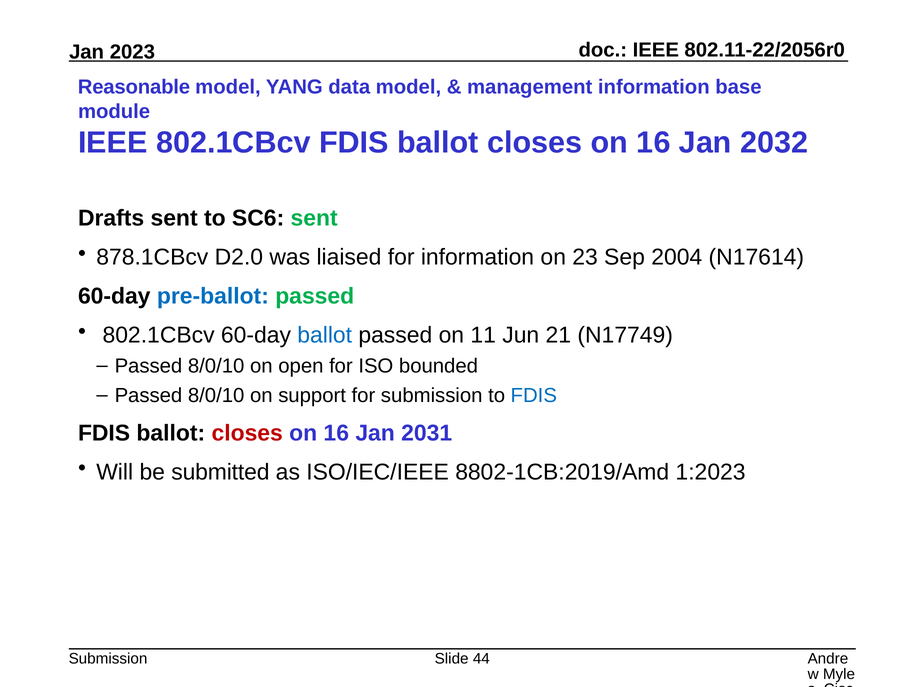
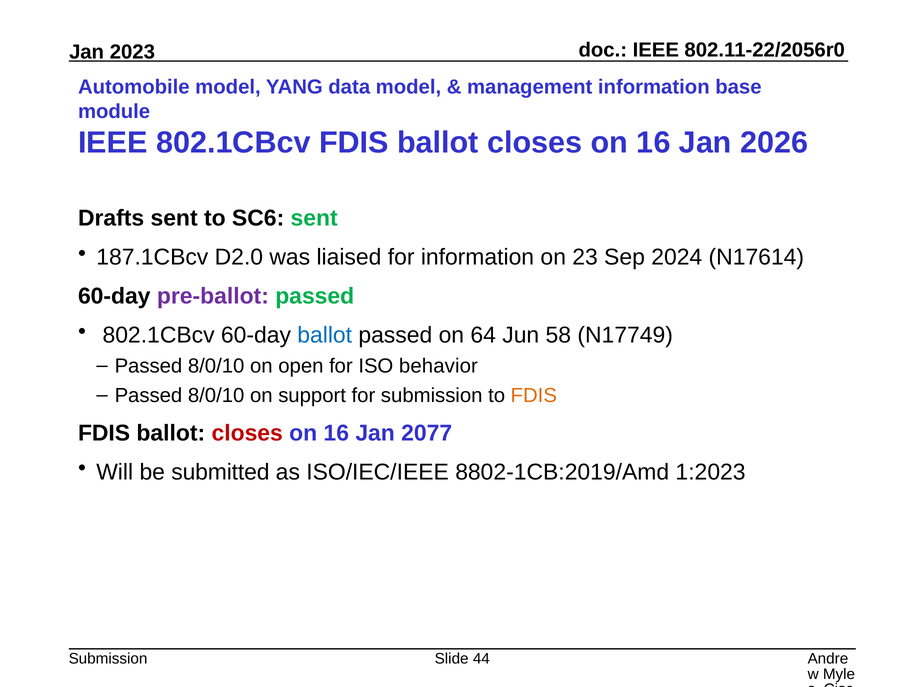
Reasonable: Reasonable -> Automobile (134, 87)
2032: 2032 -> 2026 (774, 143)
878.1CBcv: 878.1CBcv -> 187.1CBcv (152, 258)
2004: 2004 -> 2024 (677, 258)
pre-ballot colour: blue -> purple (213, 297)
11: 11 -> 64 (483, 336)
21: 21 -> 58 (558, 336)
bounded: bounded -> behavior (438, 367)
FDIS colour: blue -> orange (534, 396)
2031: 2031 -> 2077 (427, 434)
